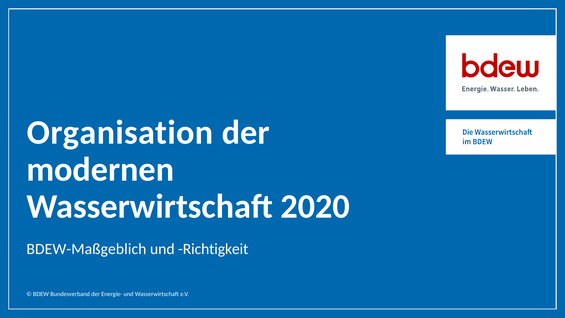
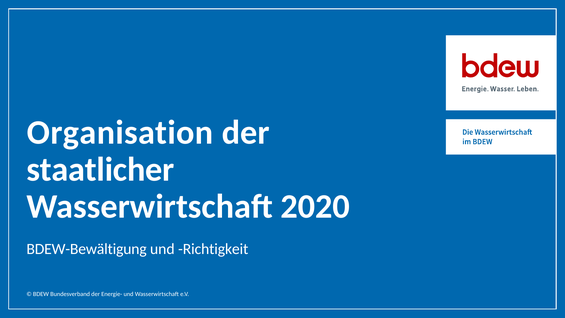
modernen: modernen -> staatlicher (100, 169)
BDEW-Maßgeblich: BDEW-Maßgeblich -> BDEW-Bewältigung (87, 249)
